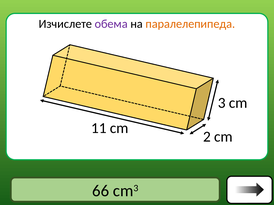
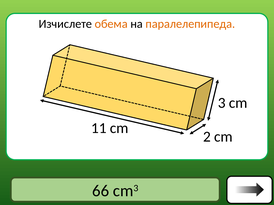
обема colour: purple -> orange (111, 24)
